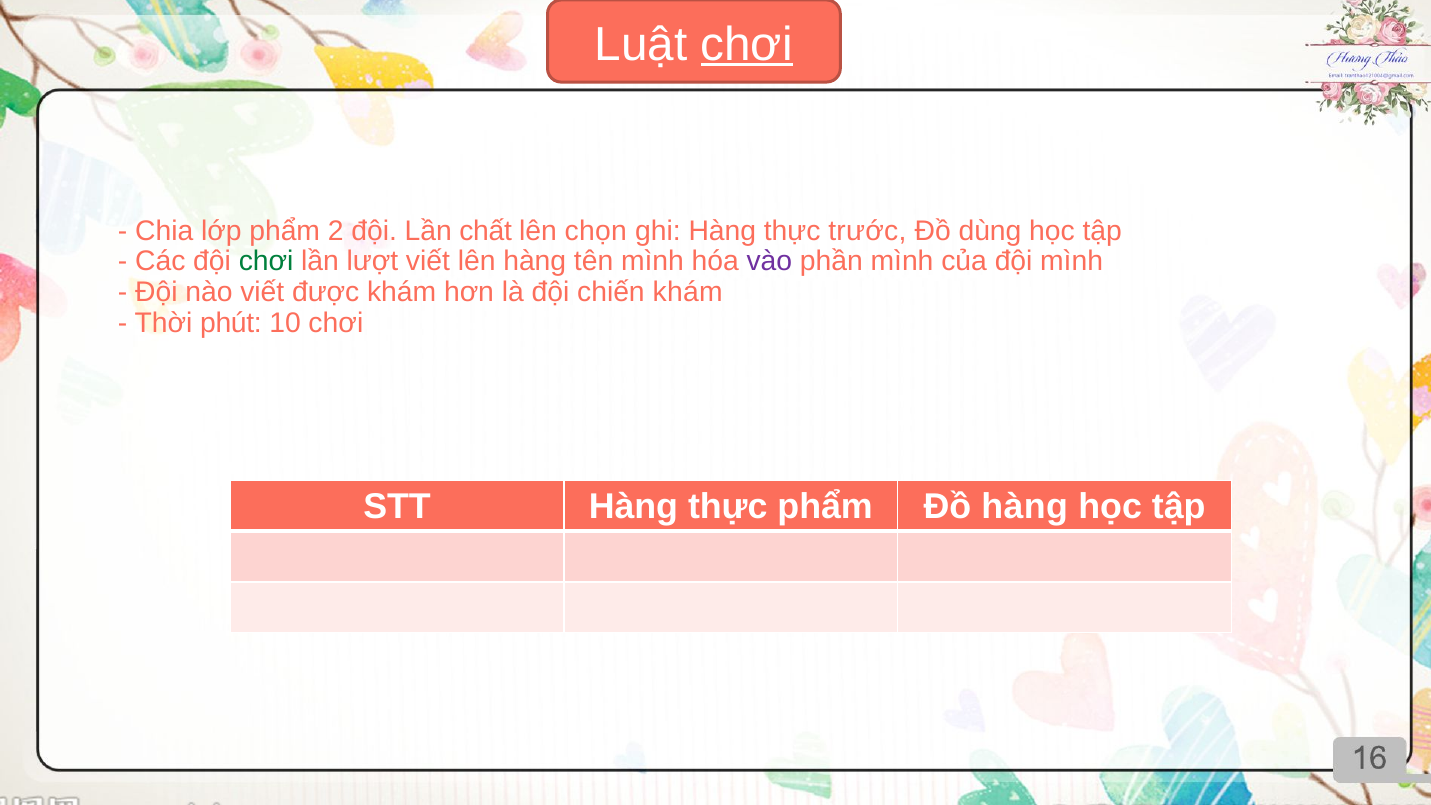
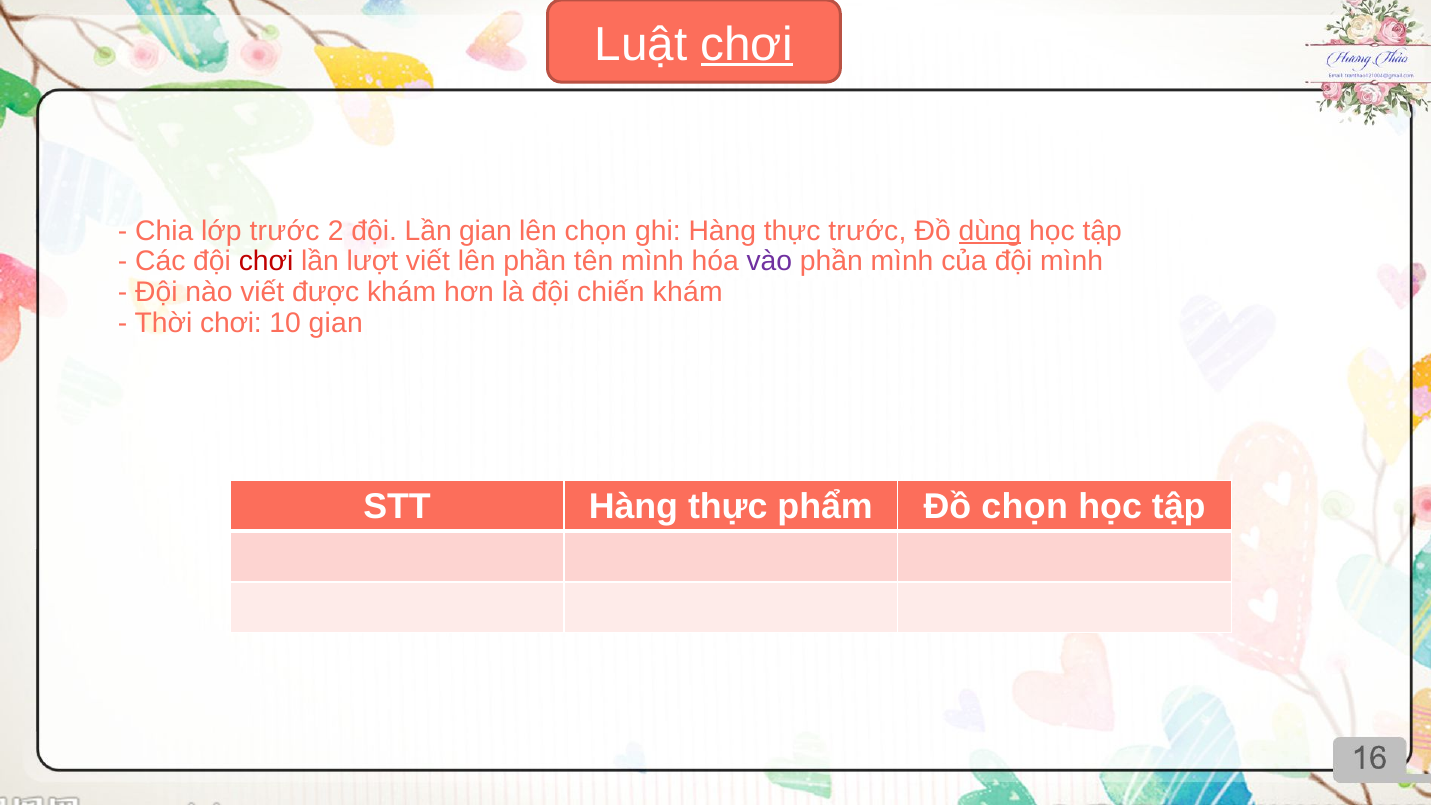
lớp phẩm: phẩm -> trước (285, 231)
Lần chất: chất -> gian (486, 231)
dùng underline: none -> present (990, 231)
chơi colour: green -> red (266, 261)
lên hàng: hàng -> phần (535, 261)
Thời phút: phút -> chơi (231, 323)
10 chơi: chơi -> gian (336, 323)
Đồ hàng: hàng -> chọn (1025, 507)
